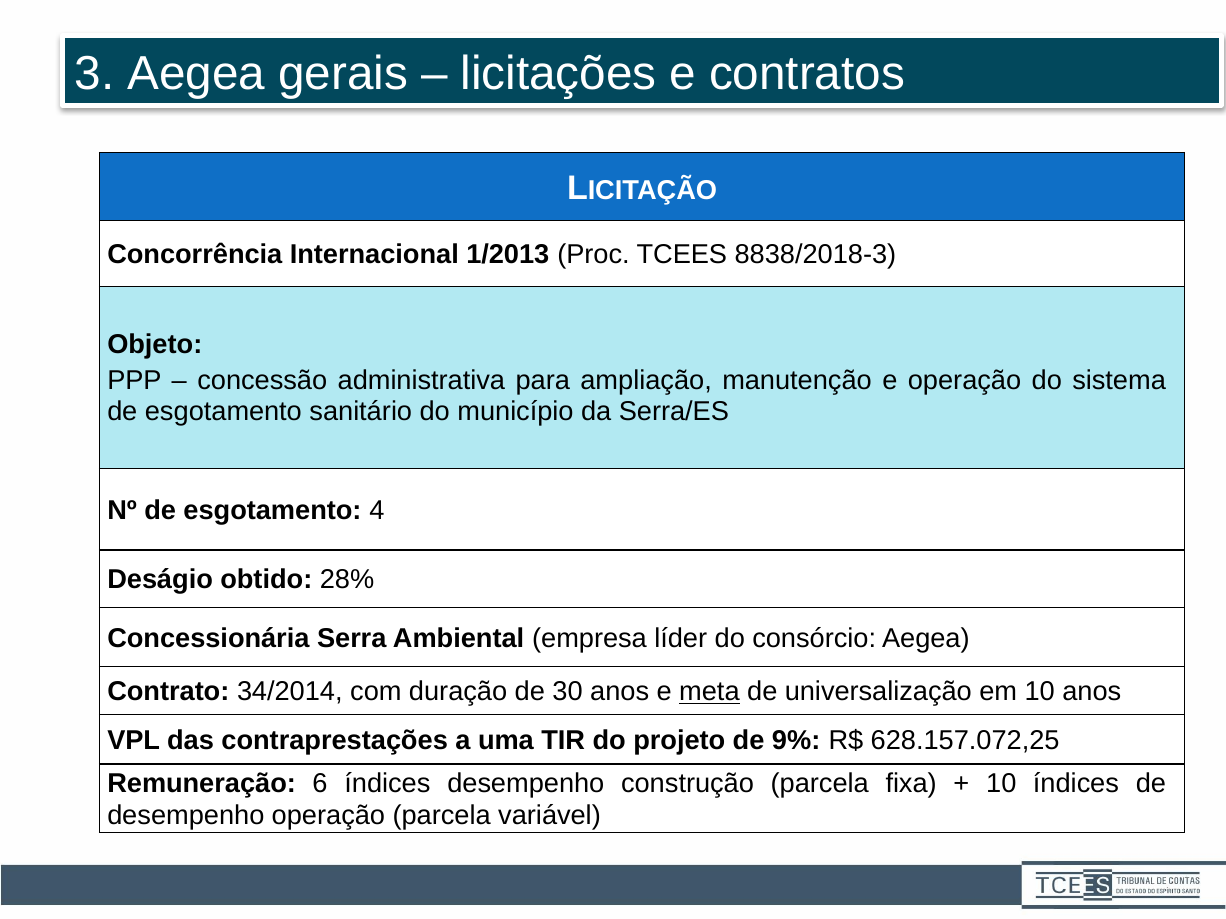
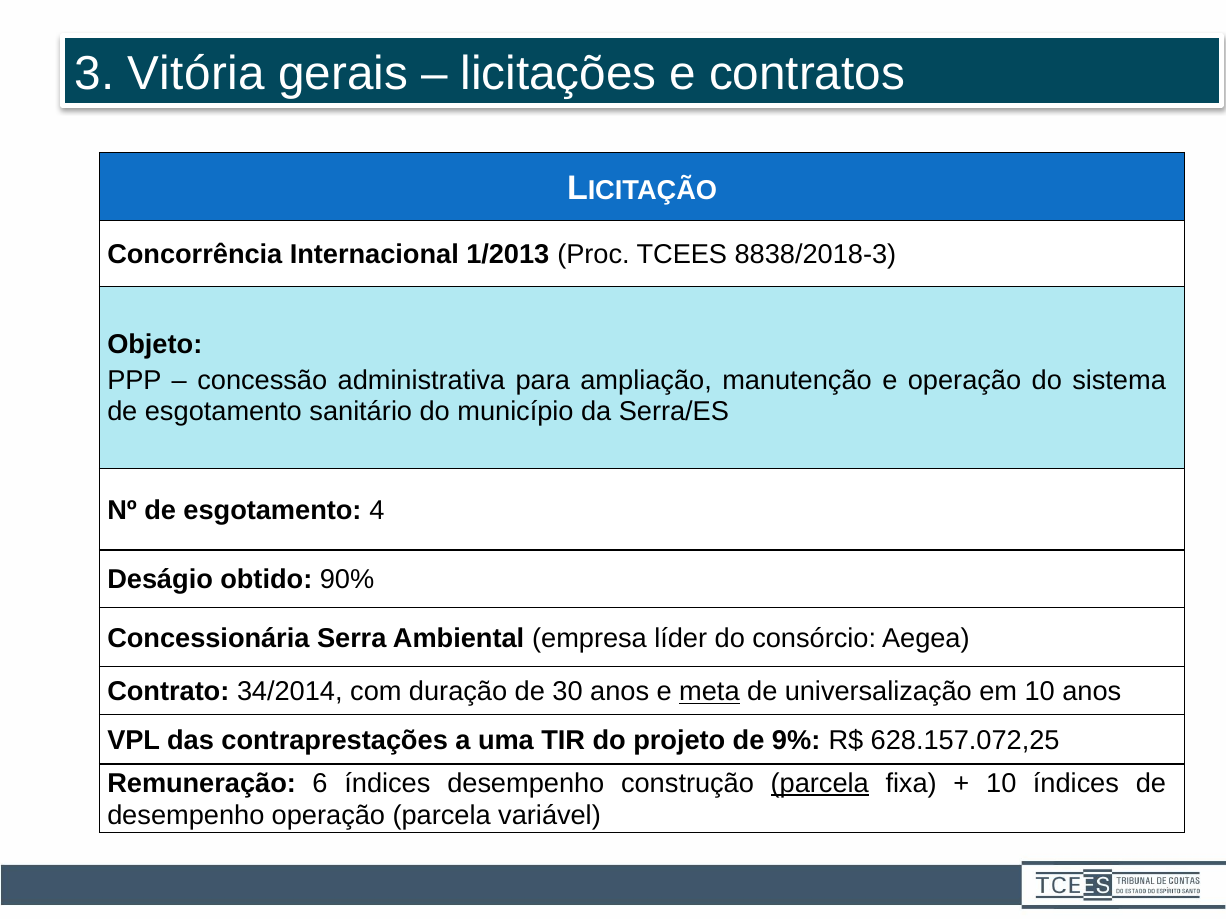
3 Aegea: Aegea -> Vitória (196, 74)
28%: 28% -> 90% (347, 580)
parcela underline: none -> present (820, 784)
